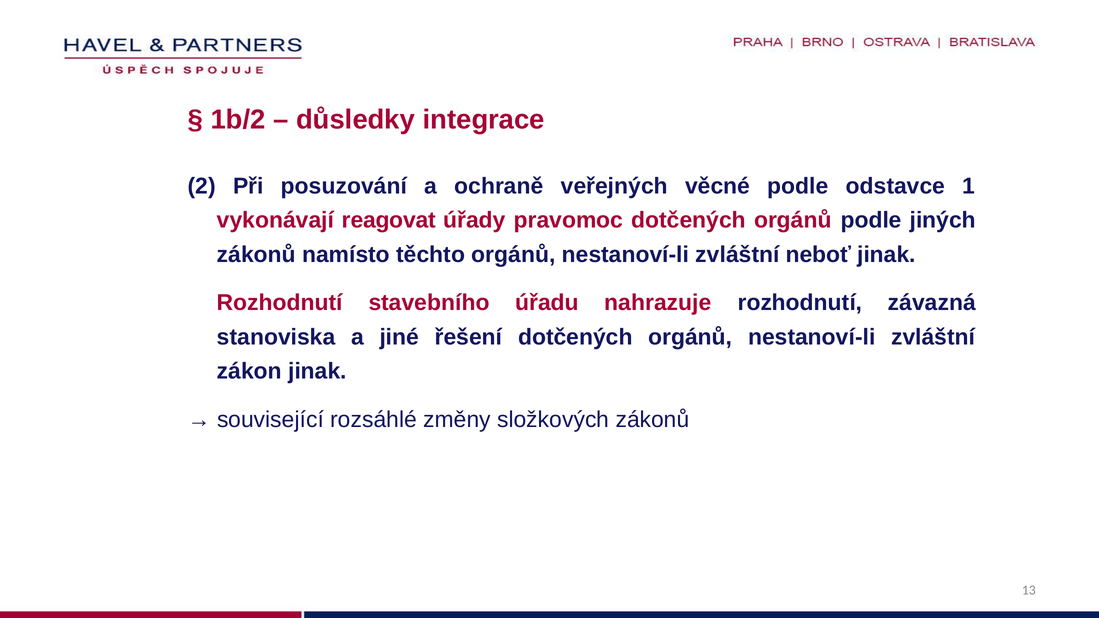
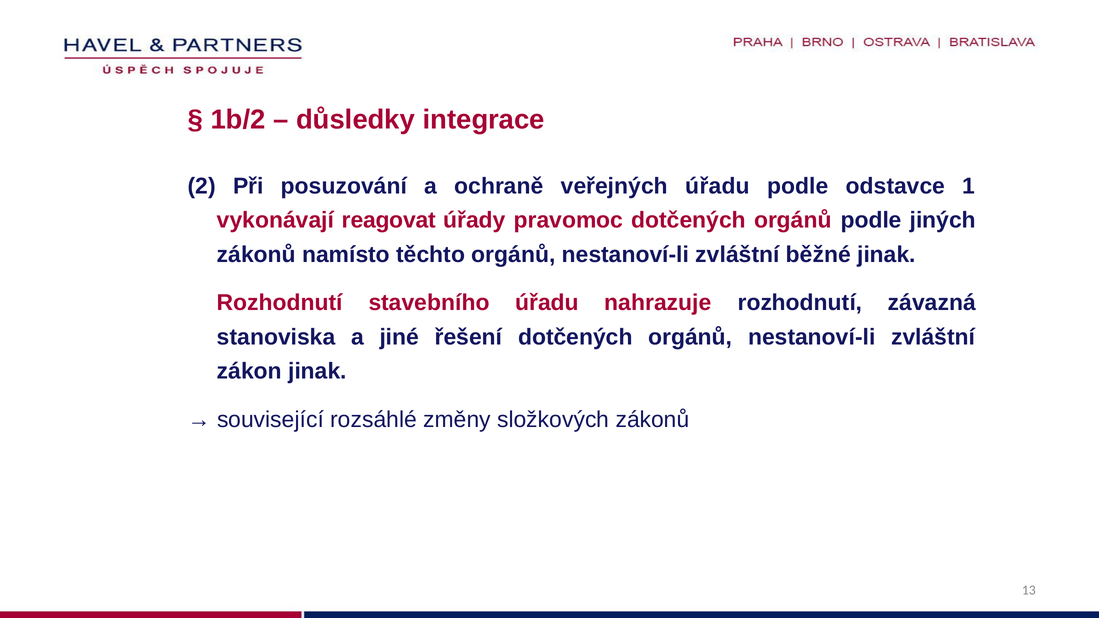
veřejných věcné: věcné -> úřadu (718, 186)
neboť: neboť -> běžné (818, 255)
